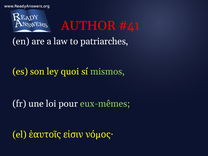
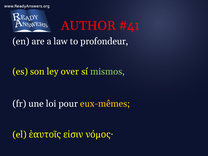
patriarches: patriarches -> profondeur (104, 41)
quoi: quoi -> over (70, 72)
eux-mêmes colour: light green -> yellow (105, 104)
